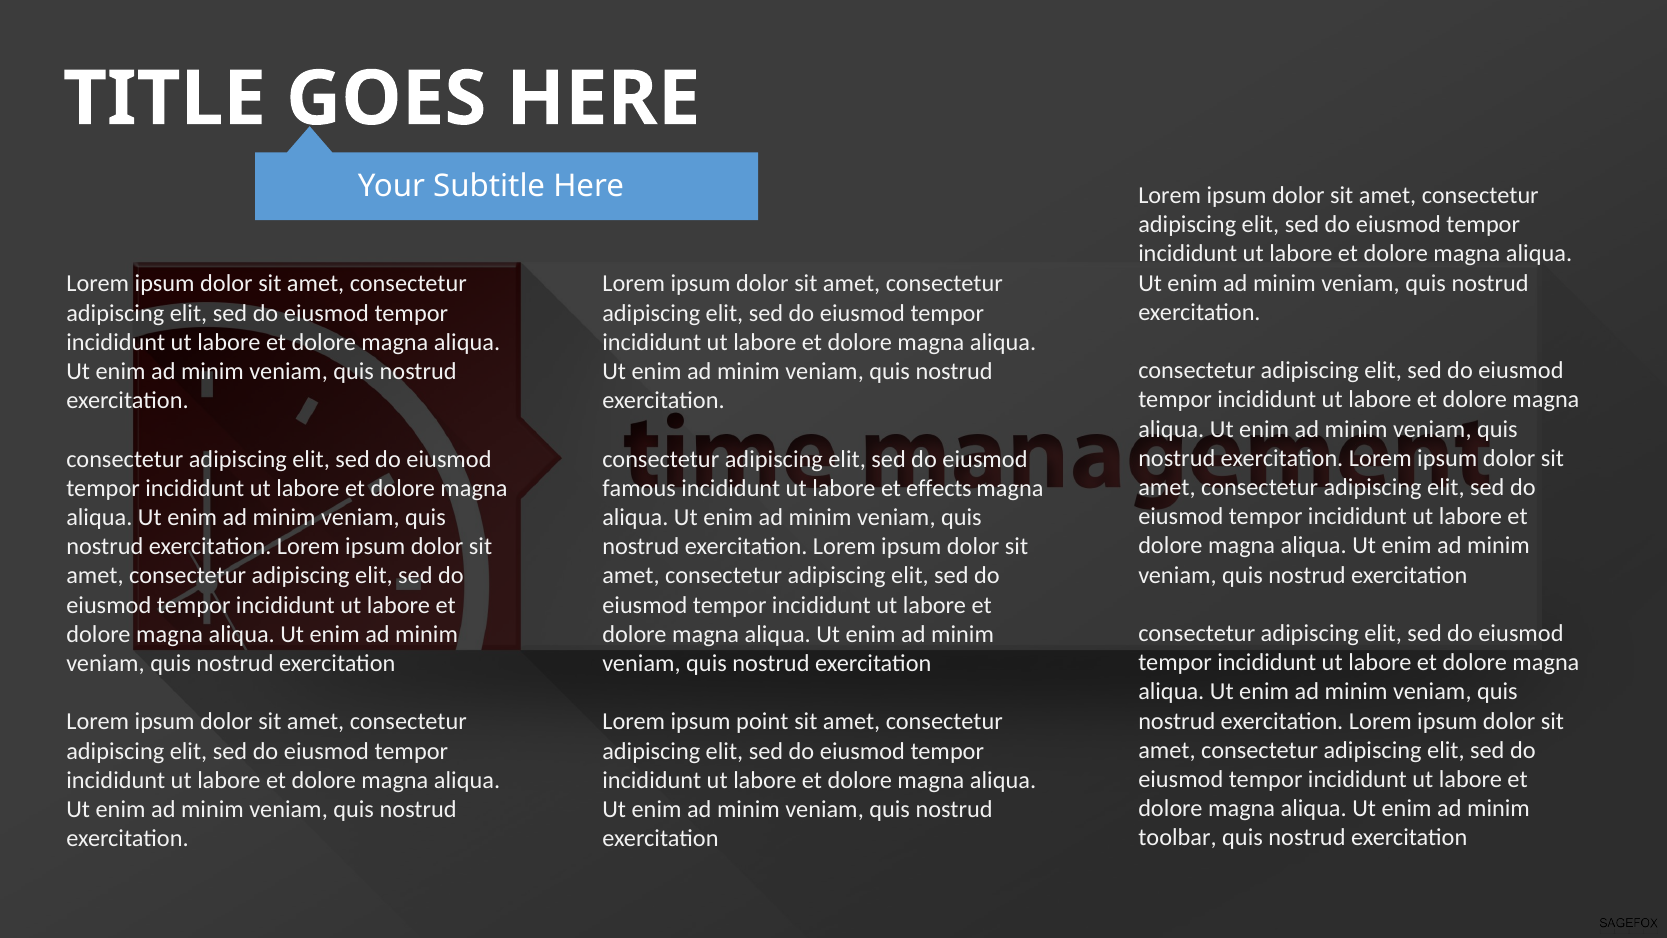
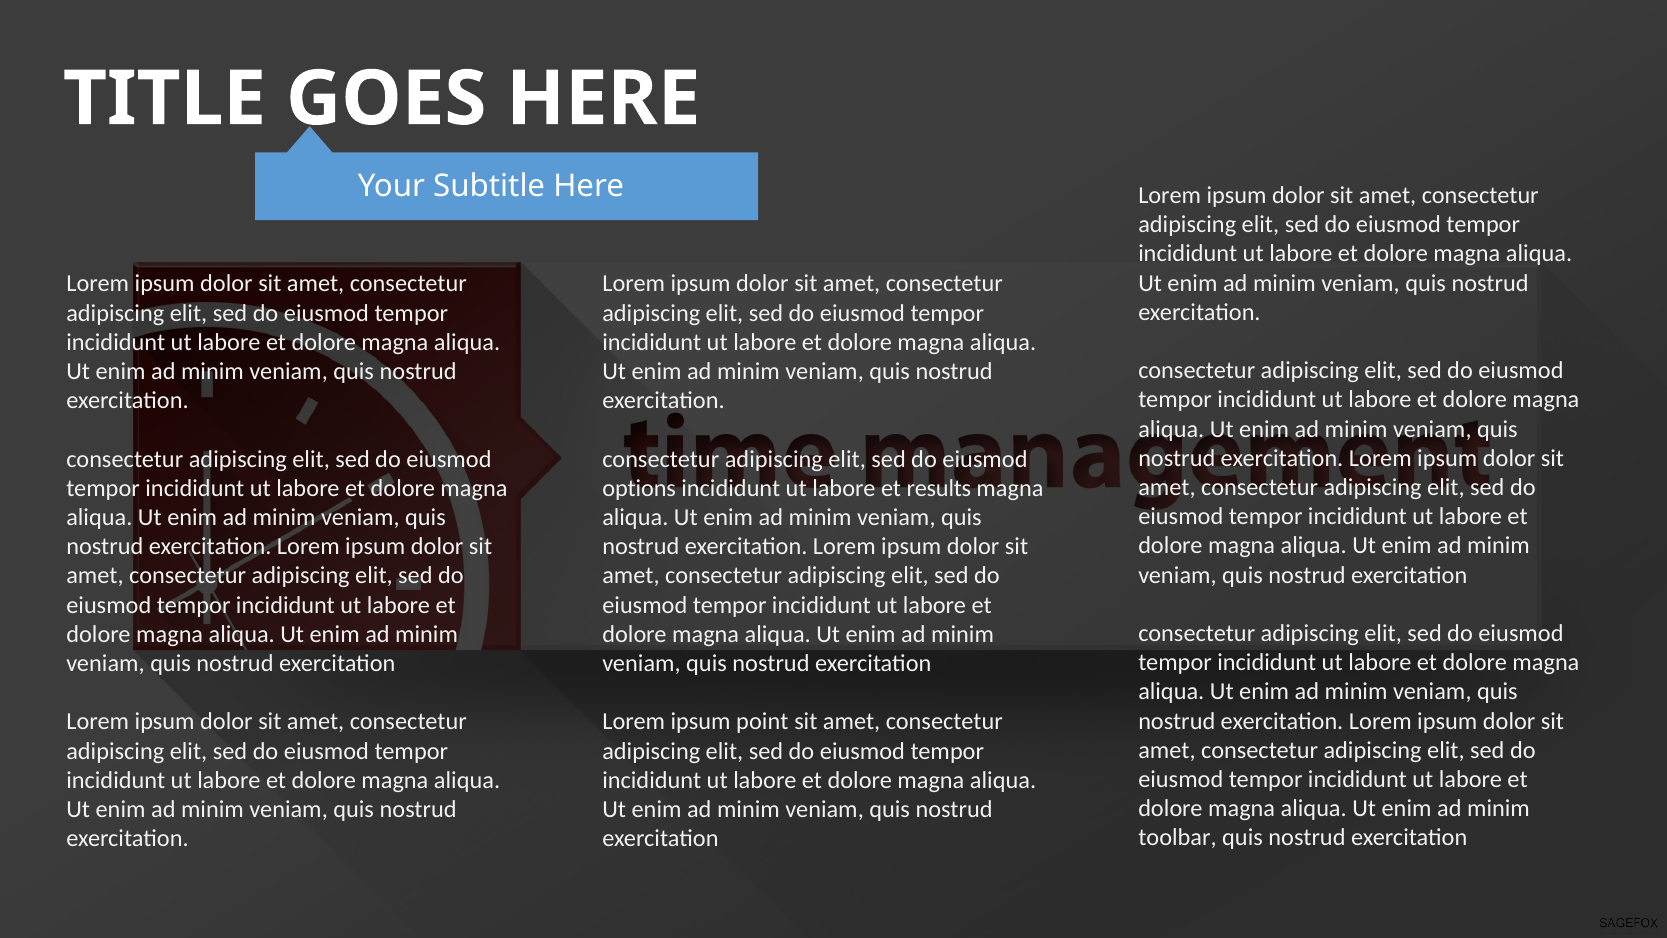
famous: famous -> options (639, 488)
effects: effects -> results (939, 488)
